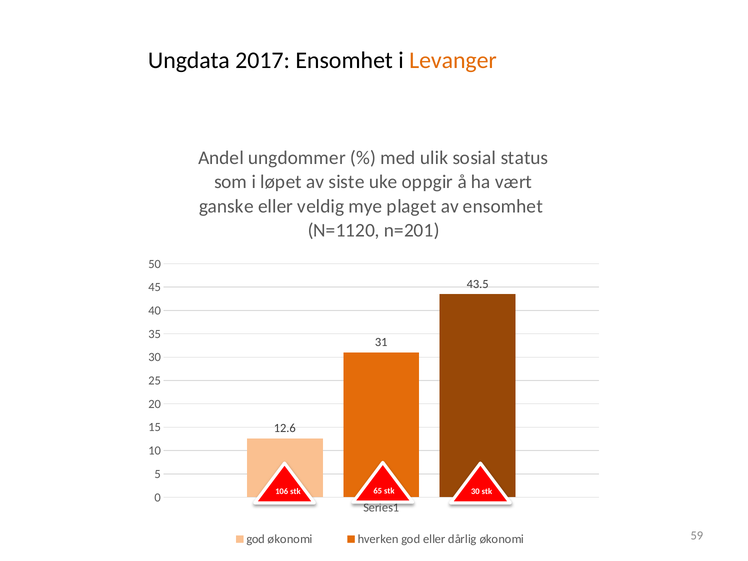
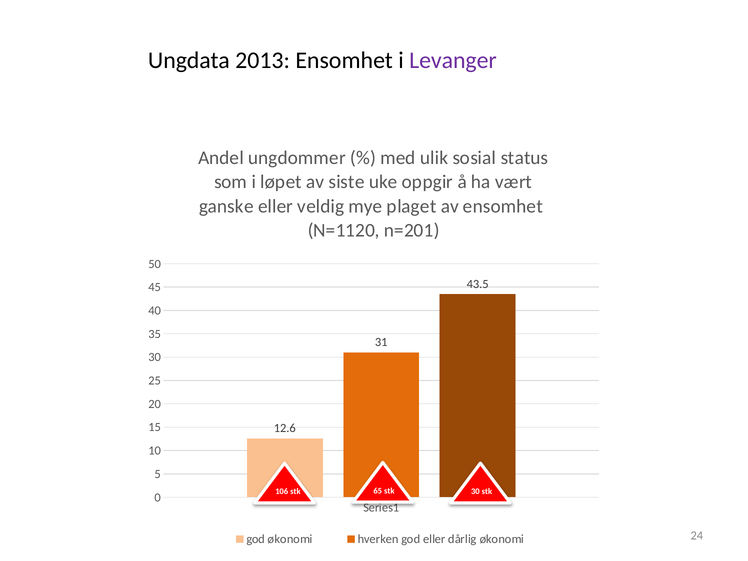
2017: 2017 -> 2013 (263, 60)
Levanger colour: orange -> purple (453, 60)
59: 59 -> 24 (697, 536)
